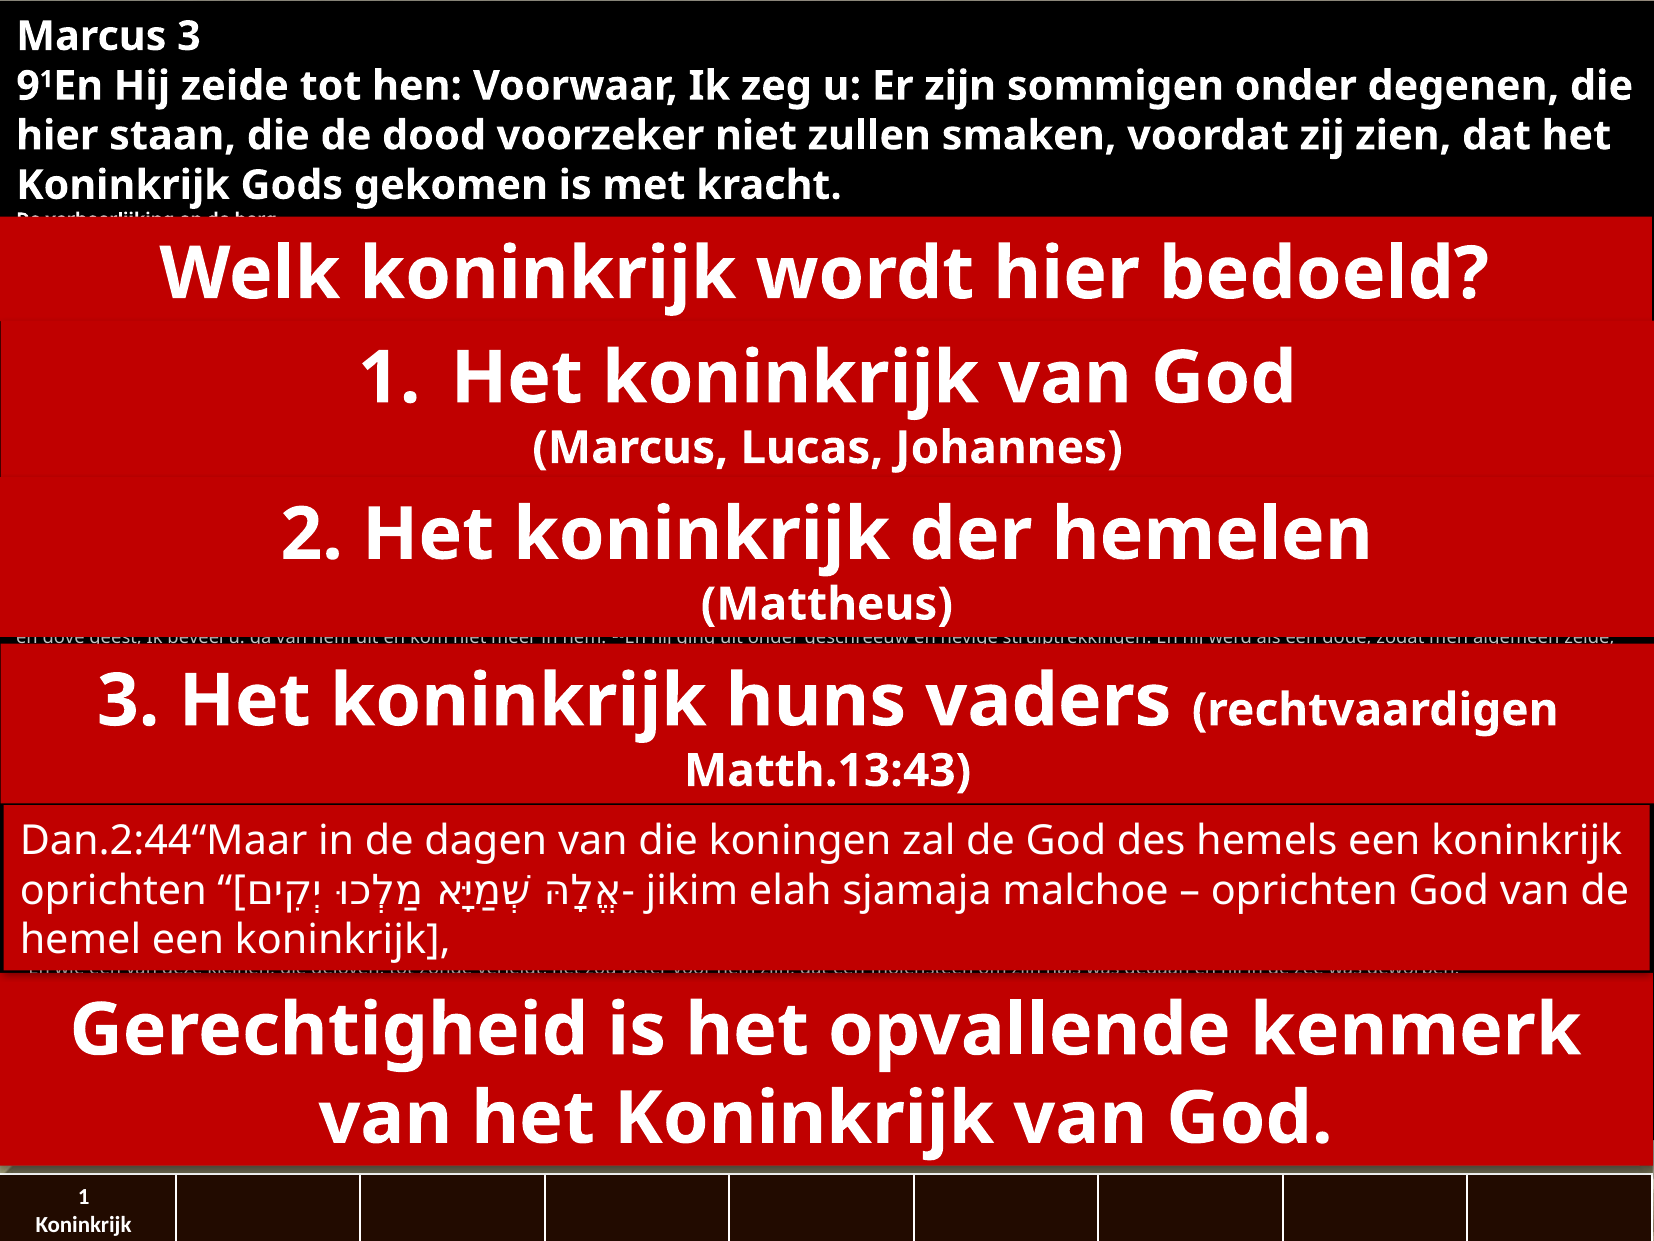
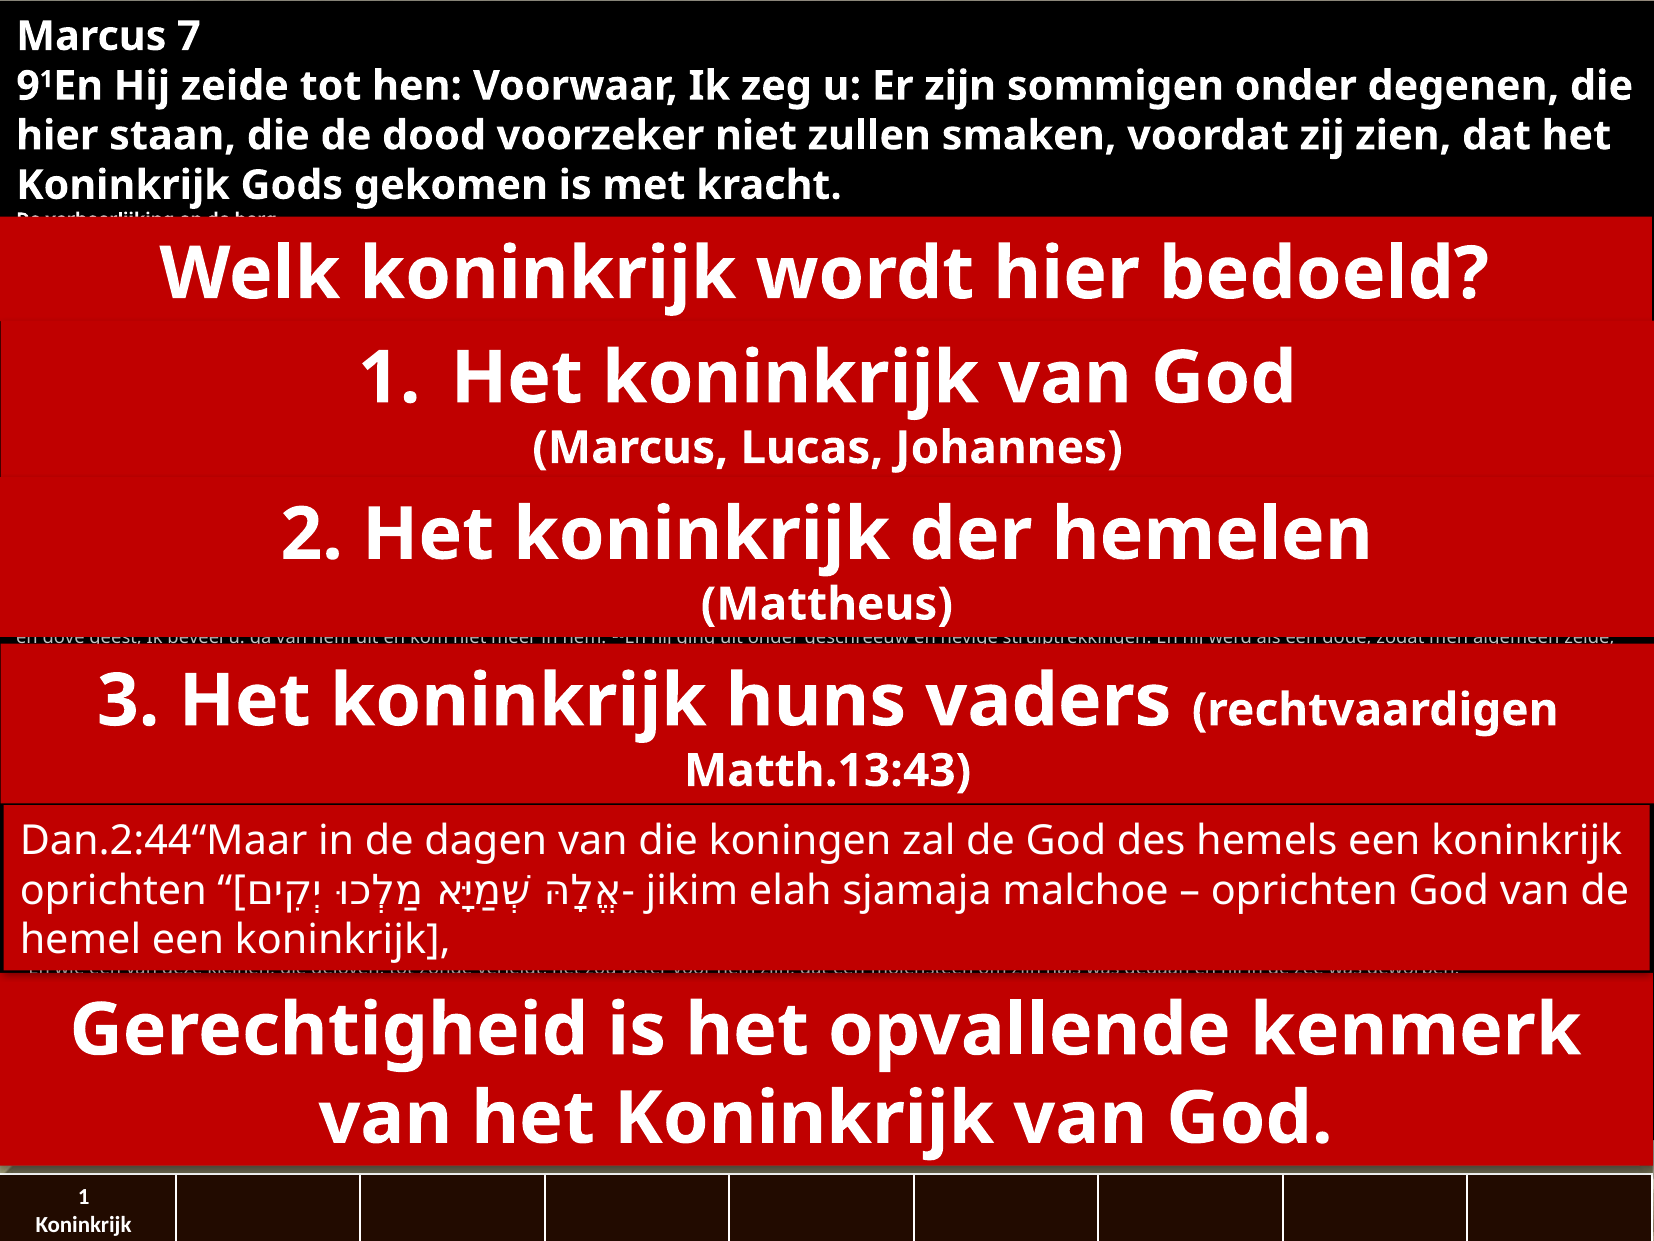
Marcus 3: 3 -> 7 (189, 36)
